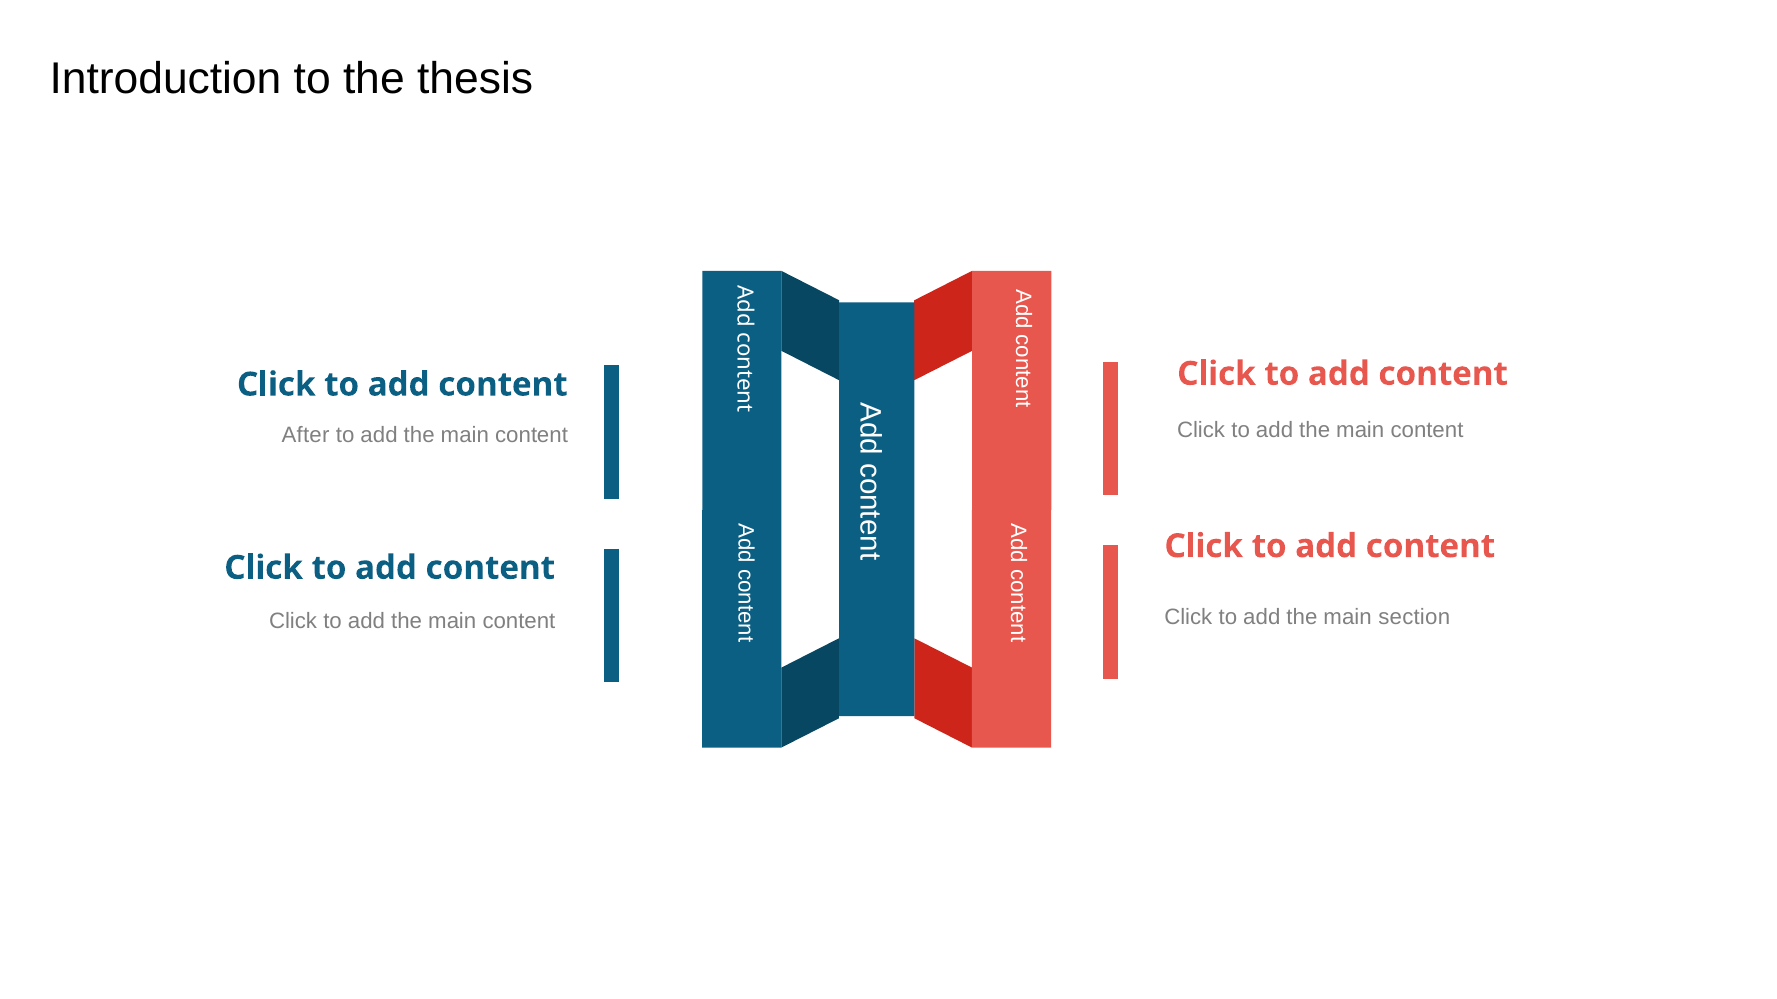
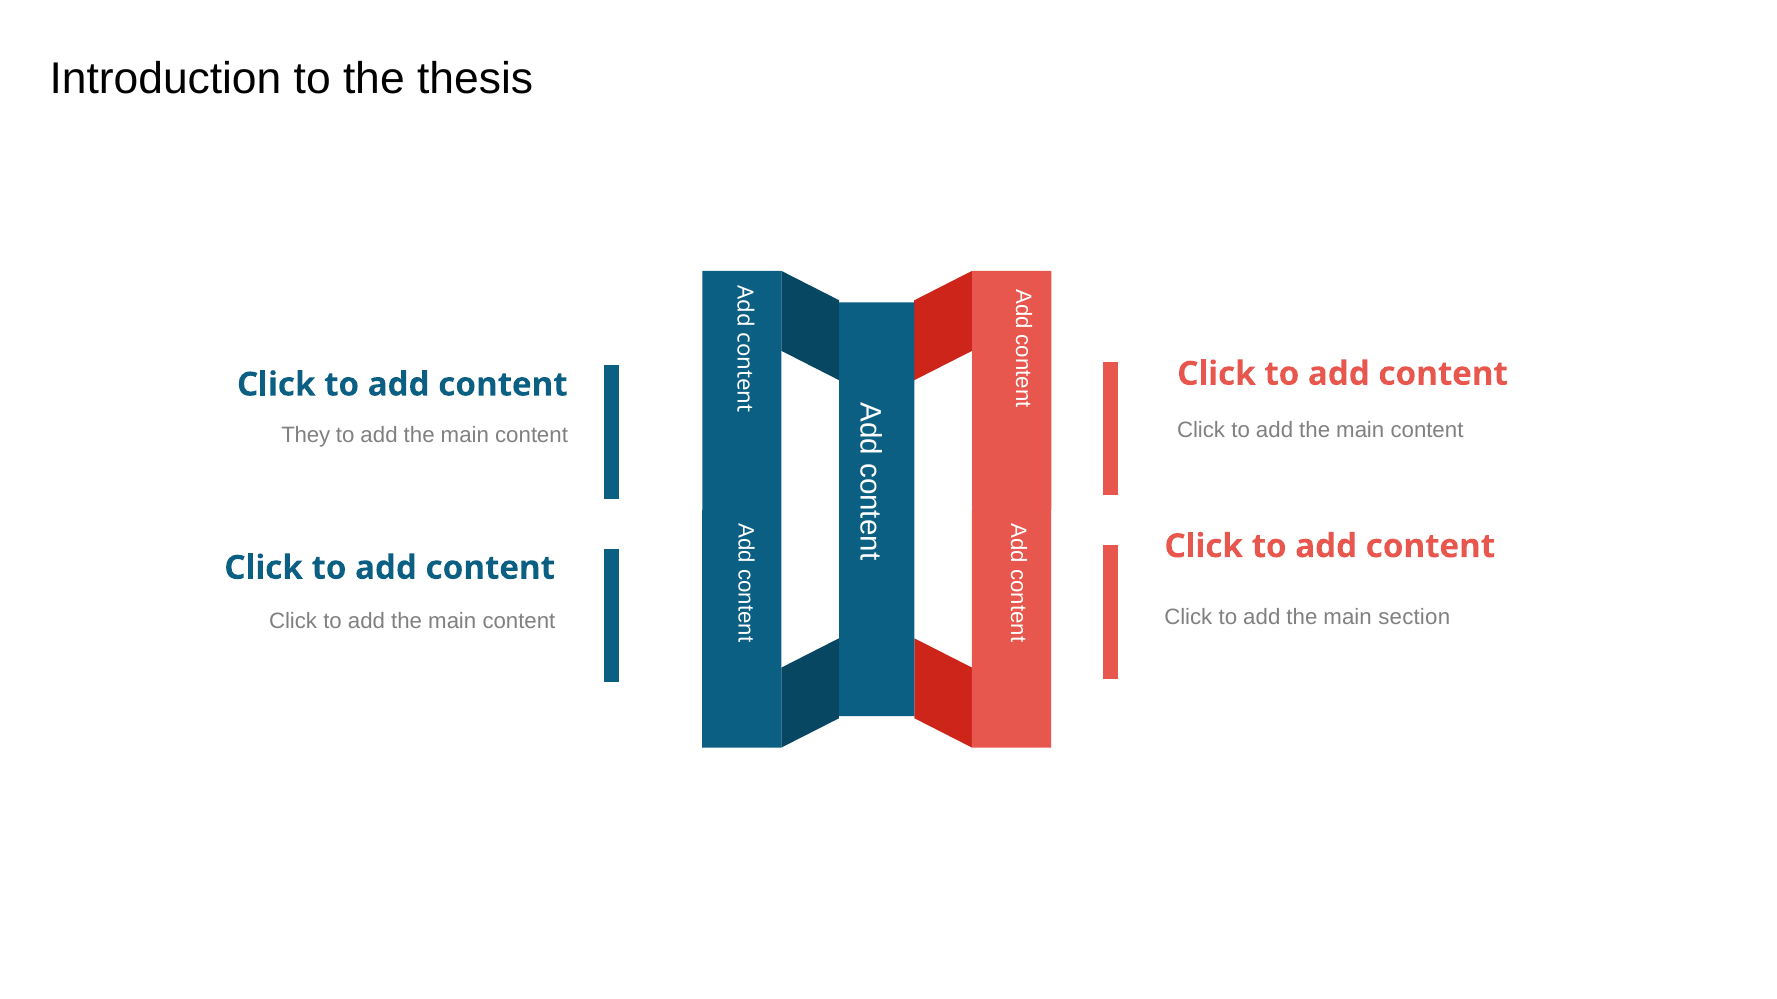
After: After -> They (306, 435)
